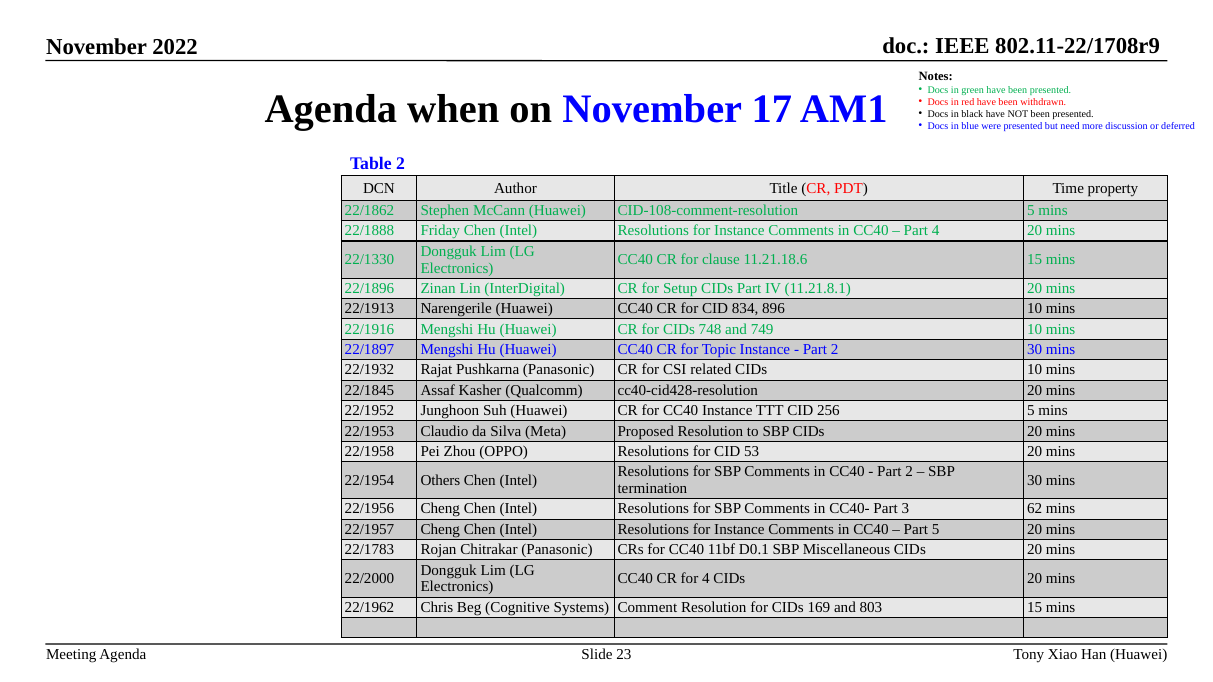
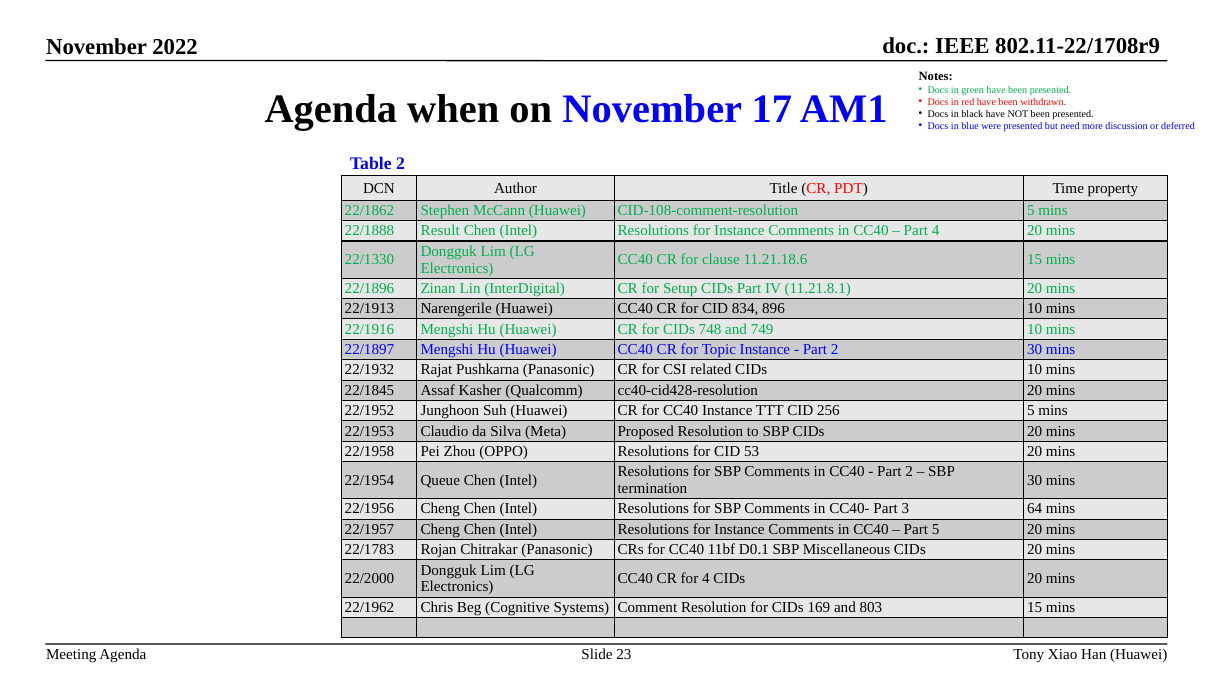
Friday: Friday -> Result (440, 231)
Others: Others -> Queue (440, 480)
62: 62 -> 64 (1035, 509)
